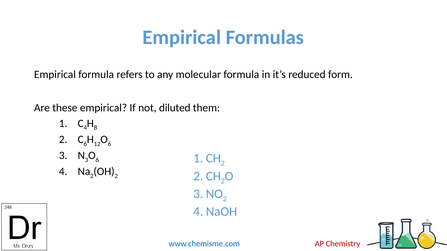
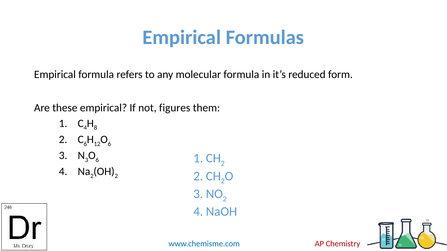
diluted: diluted -> figures (175, 108)
